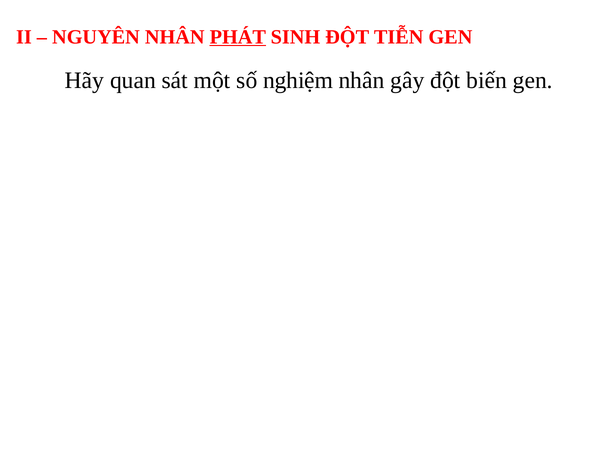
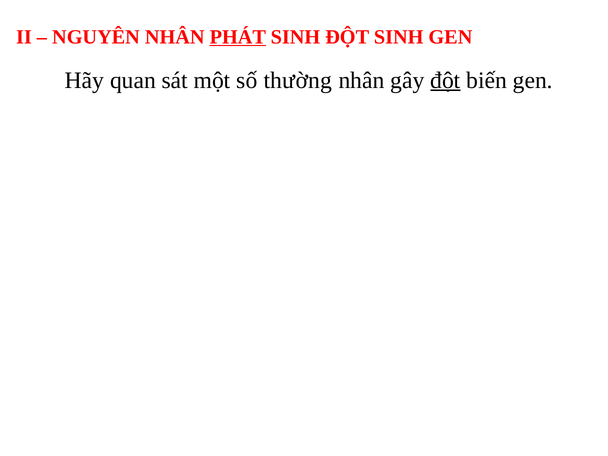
ĐỘT TIỄN: TIỄN -> SINH (399, 37)
nghiệm: nghiệm -> thường (298, 80)
đột underline: none -> present (445, 80)
